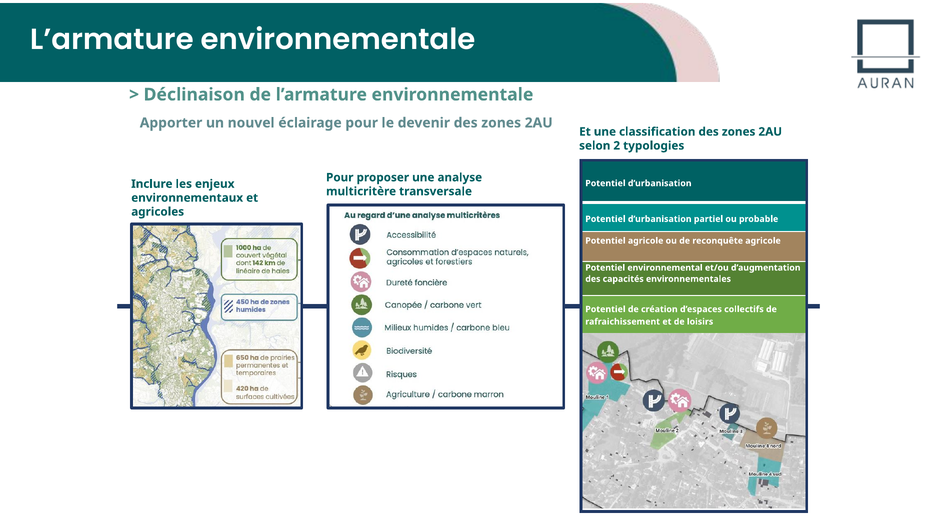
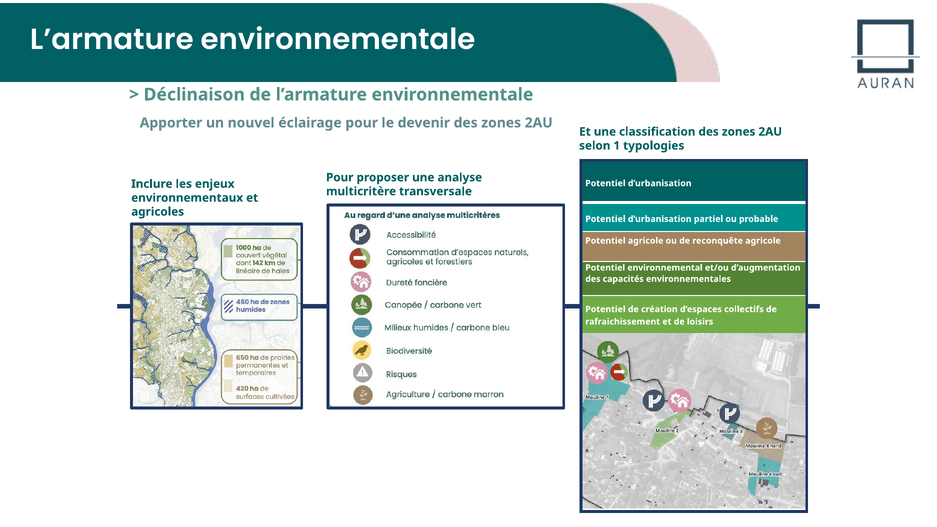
2: 2 -> 1 (617, 146)
